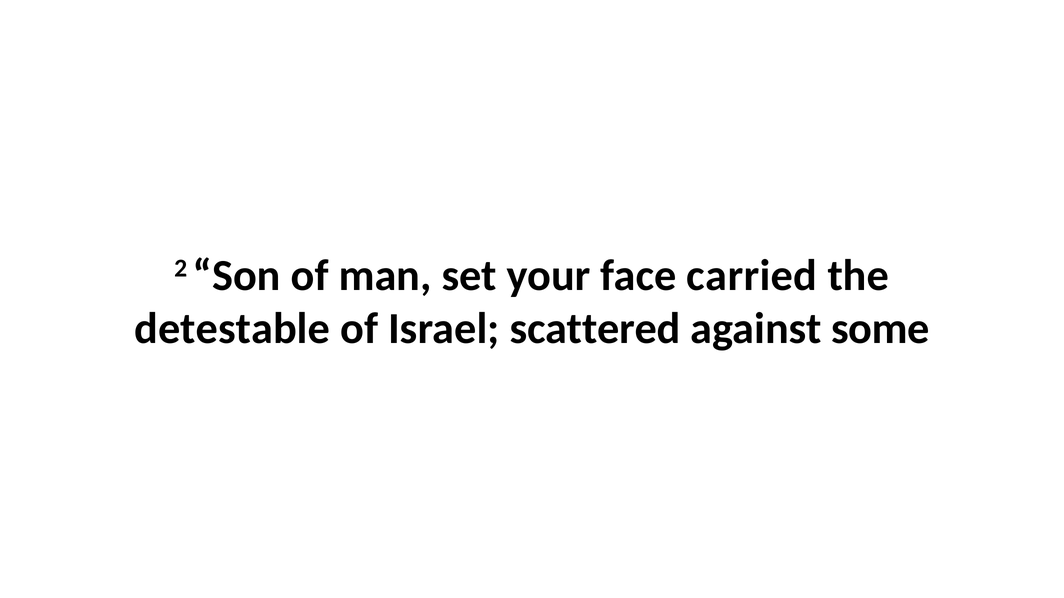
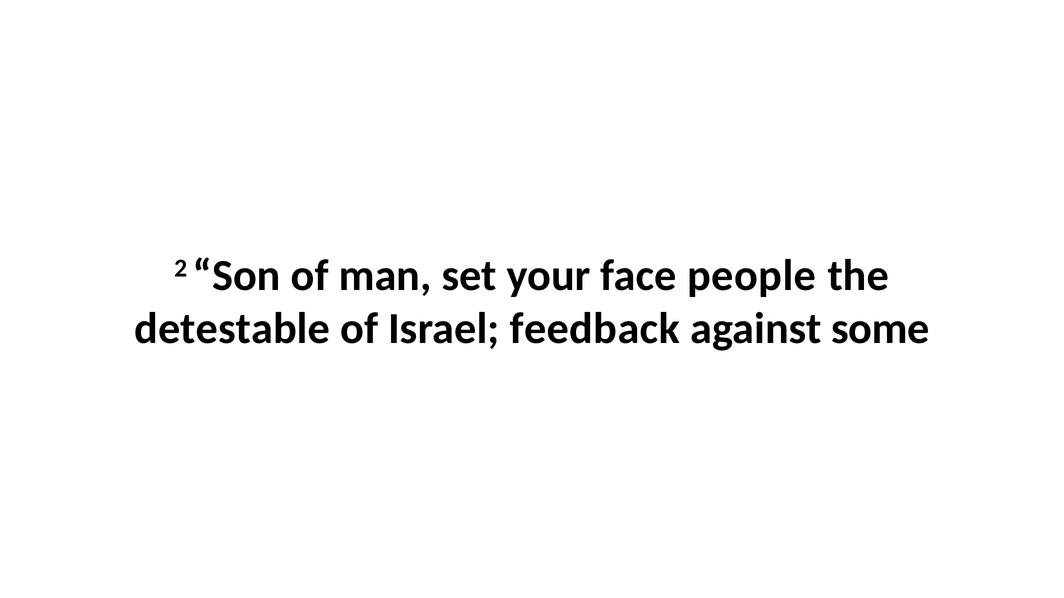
carried: carried -> people (752, 276)
scattered: scattered -> feedback (595, 329)
